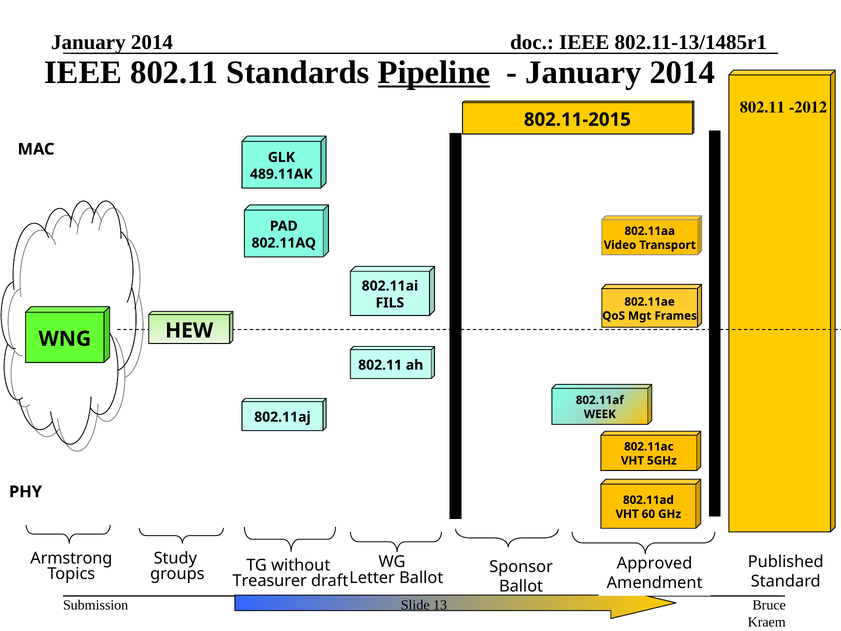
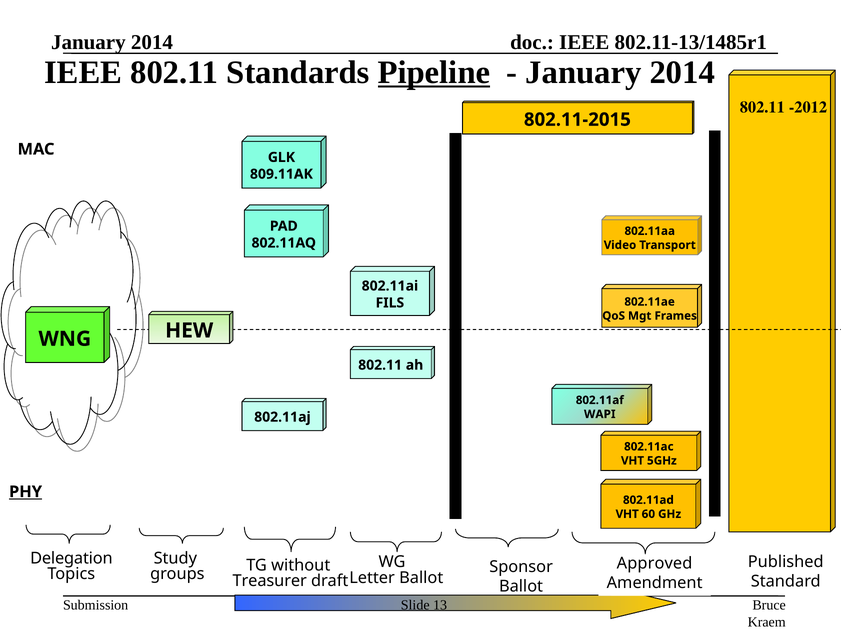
489.11AK: 489.11AK -> 809.11AK (281, 174)
WEEK: WEEK -> WAPI (600, 414)
PHY underline: none -> present (26, 492)
Armstrong: Armstrong -> Delegation (71, 558)
